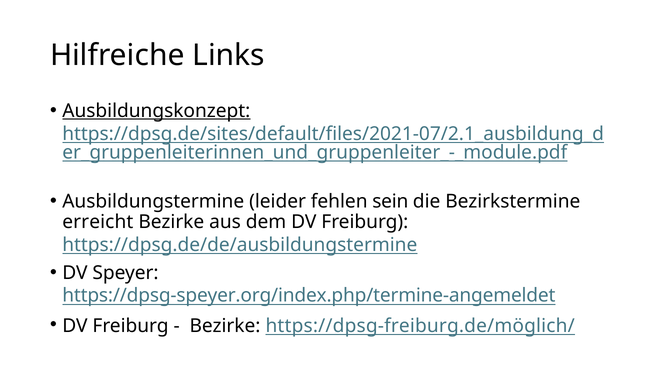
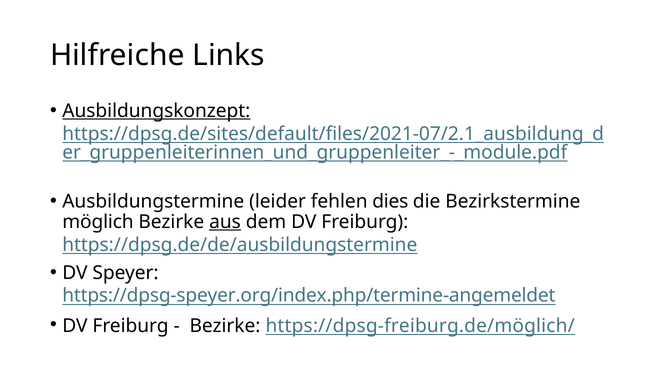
sein: sein -> dies (390, 201)
erreicht: erreicht -> möglich (98, 222)
aus underline: none -> present (225, 222)
